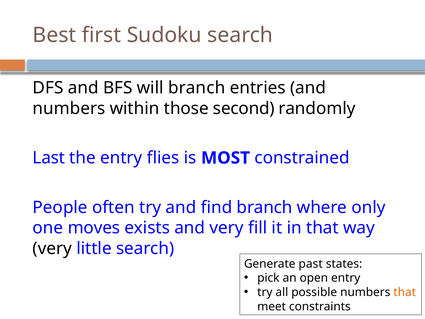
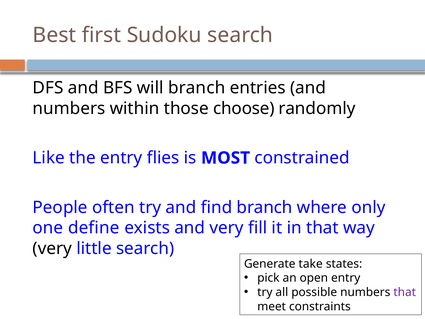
second: second -> choose (244, 108)
Last: Last -> Like (49, 158)
moves: moves -> define (94, 228)
past: past -> take (311, 264)
that colour: orange -> purple (405, 292)
